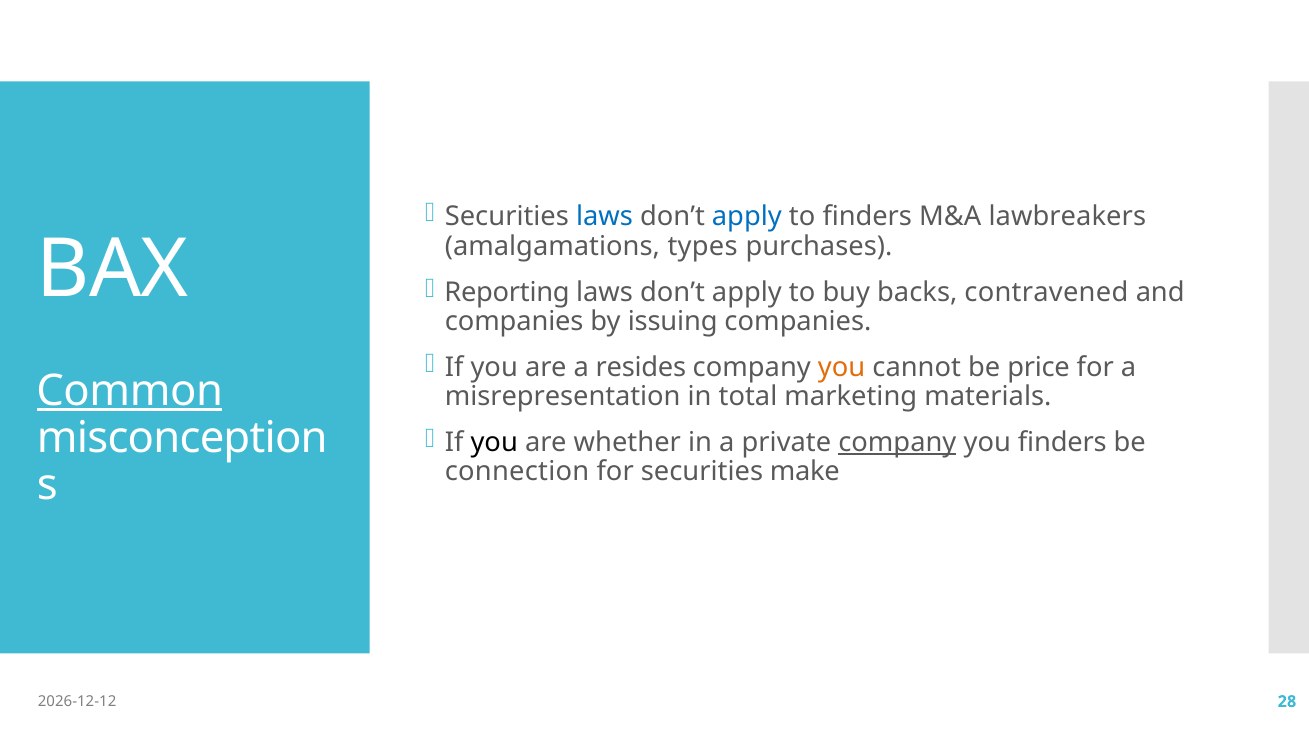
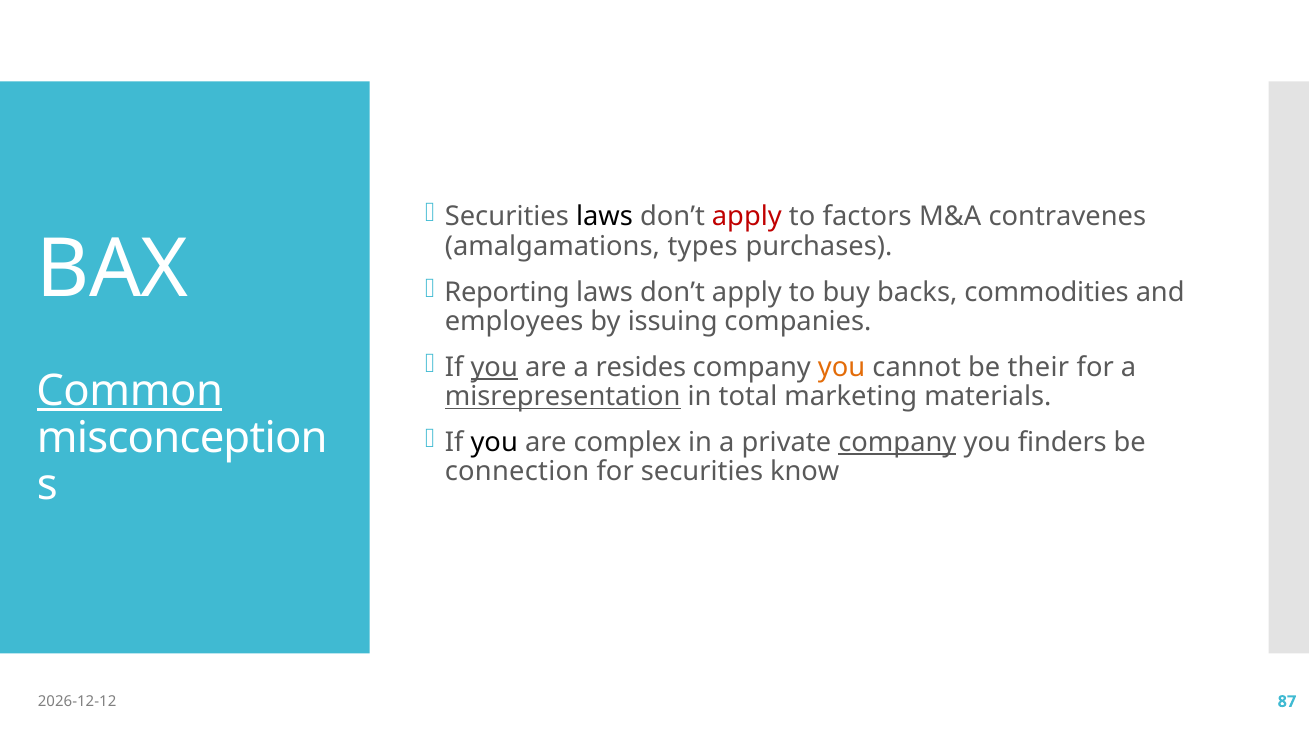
laws colour: blue -> black (605, 217)
apply colour: blue -> red (747, 217)
to finders: finders -> factors (867, 217)
lawbreakers: lawbreakers -> contravenes (1067, 217)
contravened: contravened -> commodities (1047, 292)
companies: companies -> employees (514, 322)
you underline: none -> present (494, 367)
price: price -> their (1038, 367)
misrepresentation underline: none -> present (563, 397)
whether: whether -> complex (627, 443)
make: make -> know (805, 472)
28: 28 -> 87 (1287, 702)
